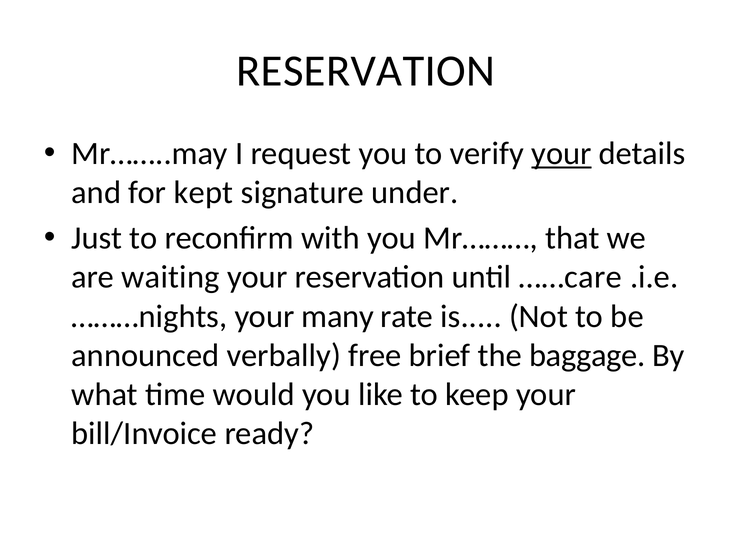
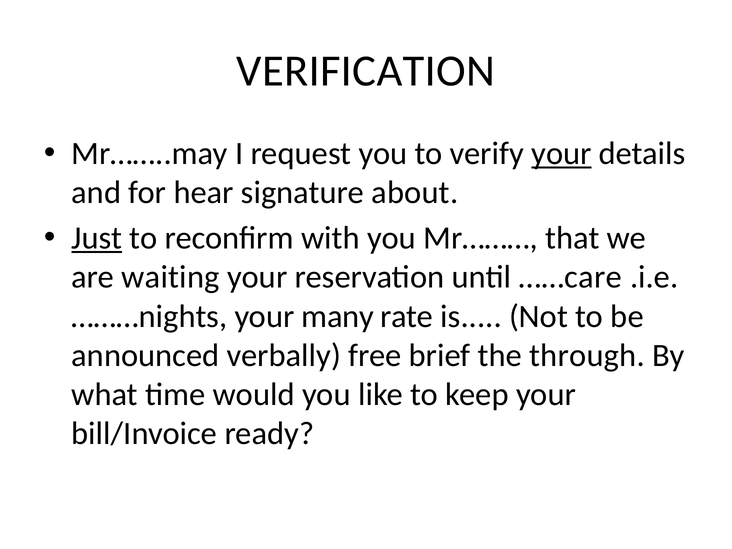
RESERVATION: RESERVATION -> VERIFICATION (366, 71)
kept: kept -> hear (204, 193)
under: under -> about (415, 193)
Just underline: none -> present (97, 238)
baggage: baggage -> through (587, 355)
